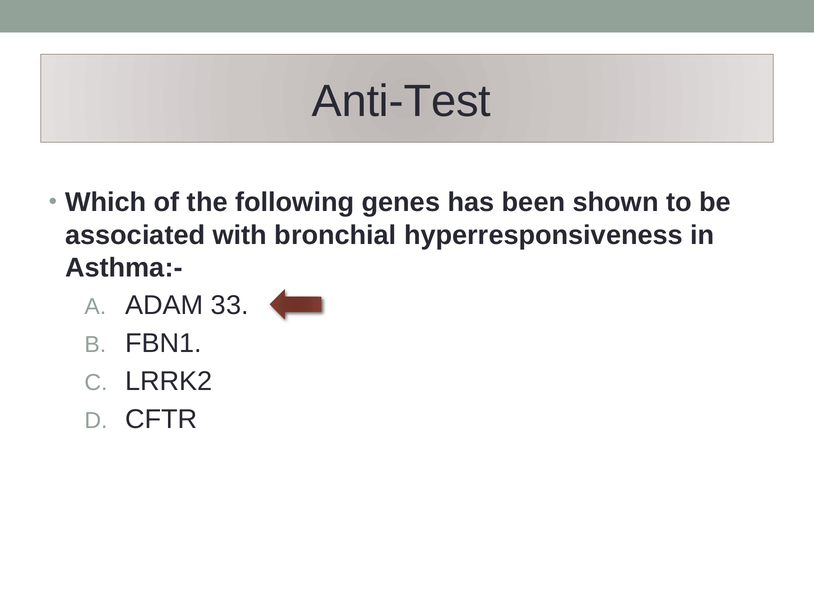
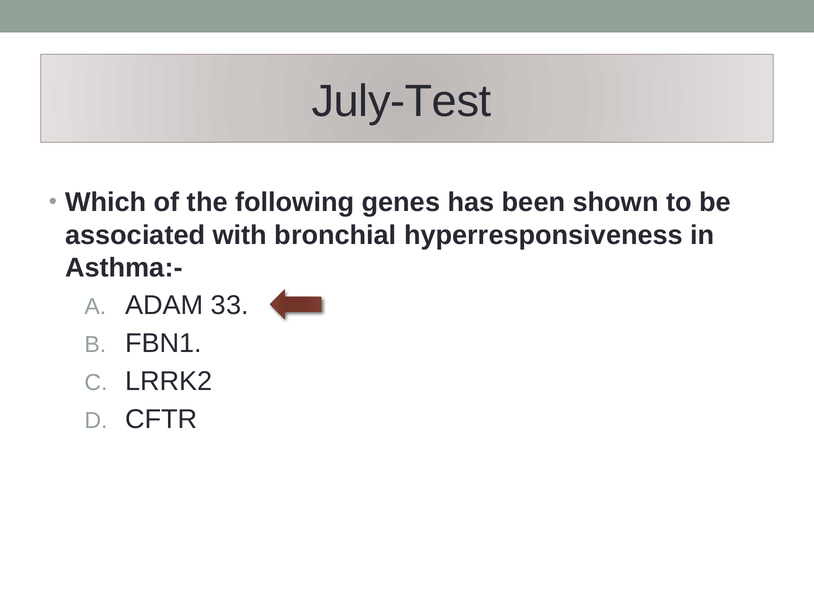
Anti-Test: Anti-Test -> July-Test (401, 101)
